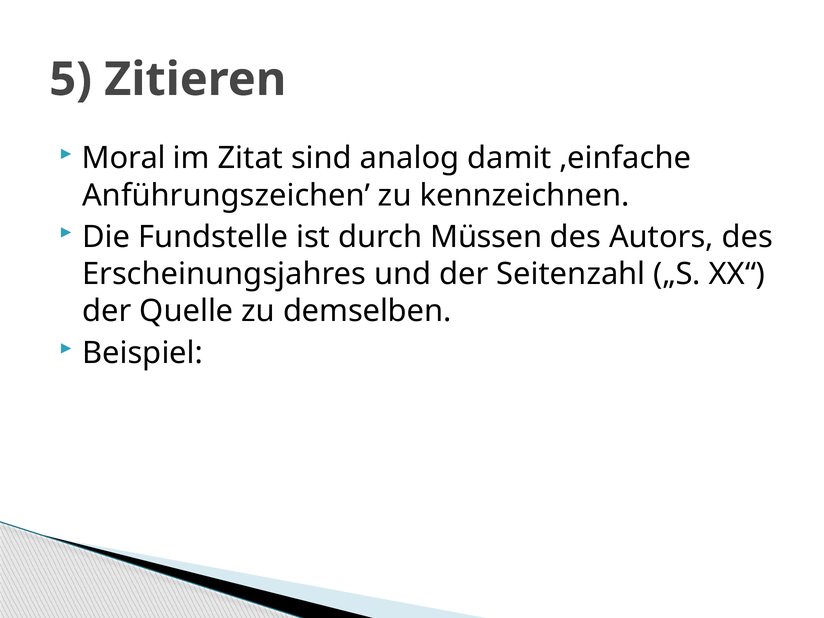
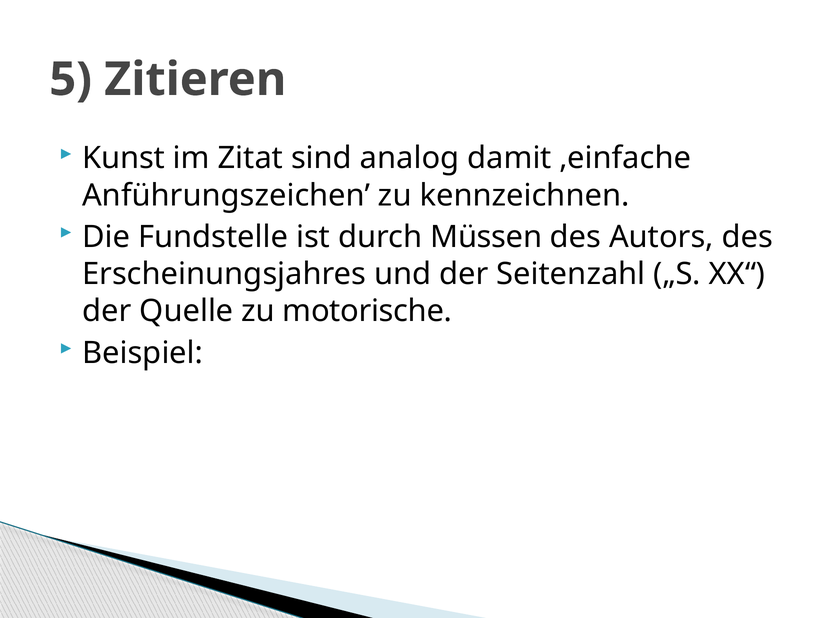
Moral: Moral -> Kunst (124, 158)
demselben: demselben -> motorische (367, 311)
